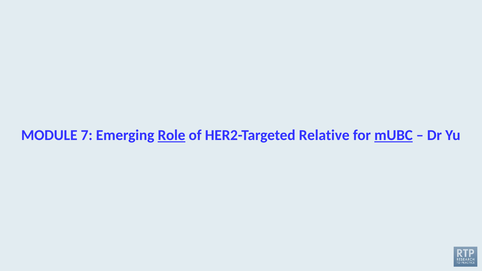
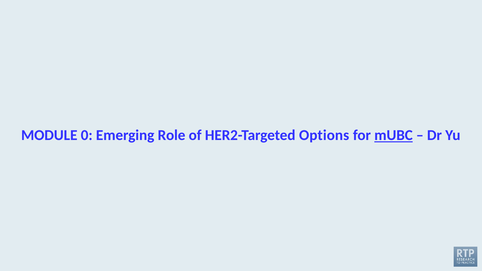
7: 7 -> 0 (87, 135)
Role underline: present -> none (172, 135)
Relative: Relative -> Options (324, 135)
